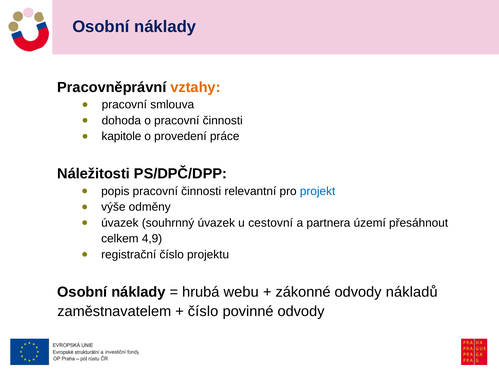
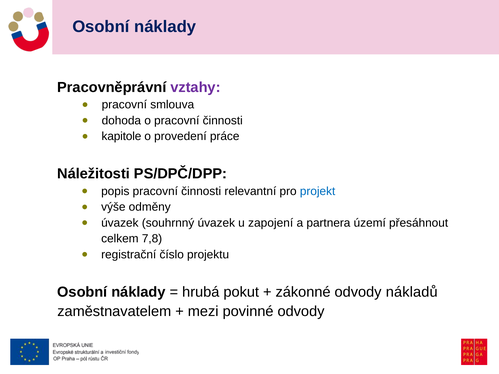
vztahy colour: orange -> purple (195, 87)
cestovní: cestovní -> zapojení (271, 223)
4,9: 4,9 -> 7,8 (152, 239)
webu: webu -> pokut (241, 292)
číslo: číslo -> mezi (203, 312)
